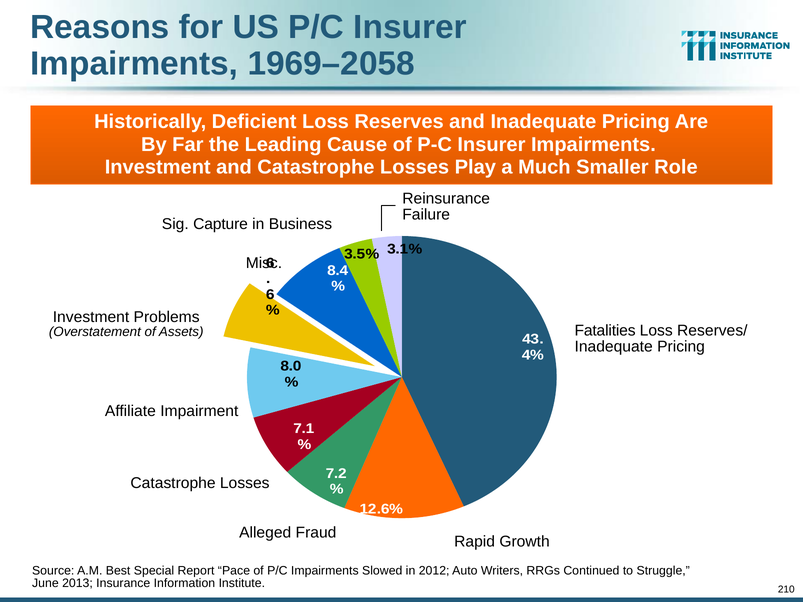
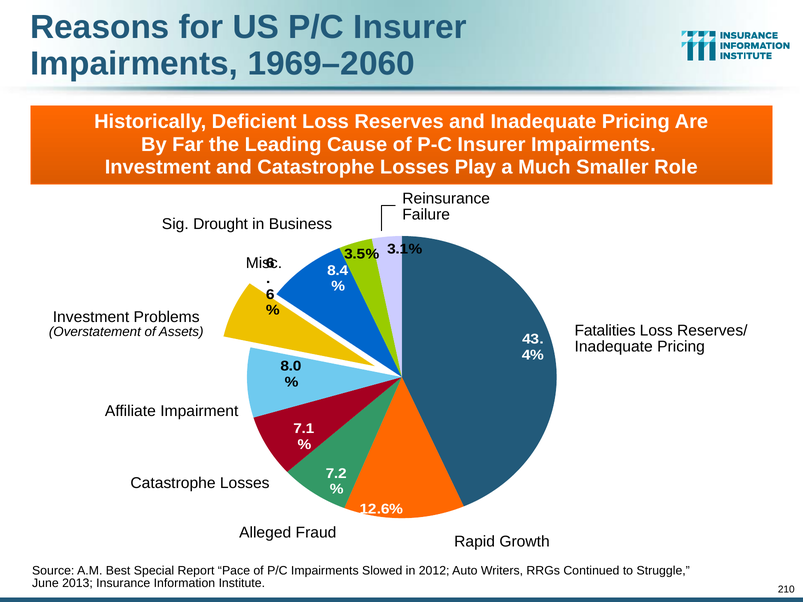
1969–2058: 1969–2058 -> 1969–2060 (331, 64)
Capture: Capture -> Drought (221, 224)
